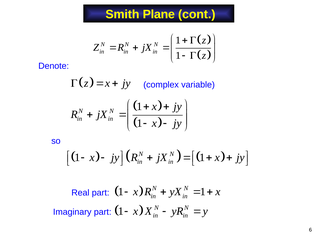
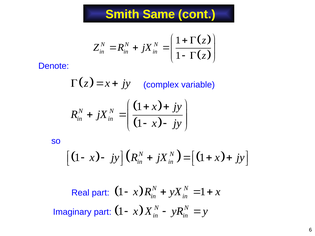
Plane: Plane -> Same (159, 14)
